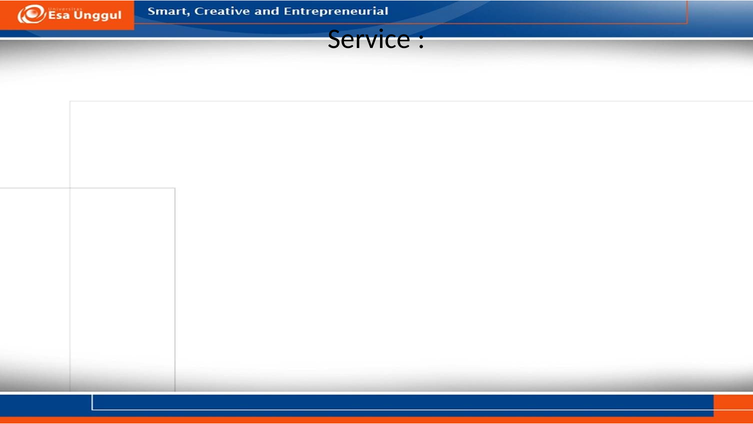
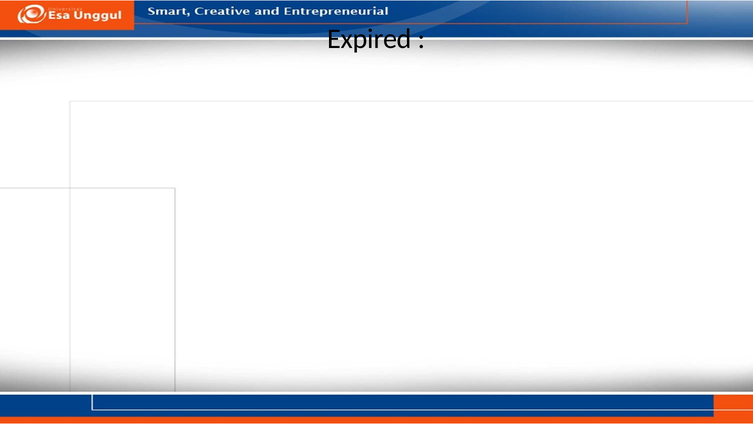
Service: Service -> Expired (370, 39)
